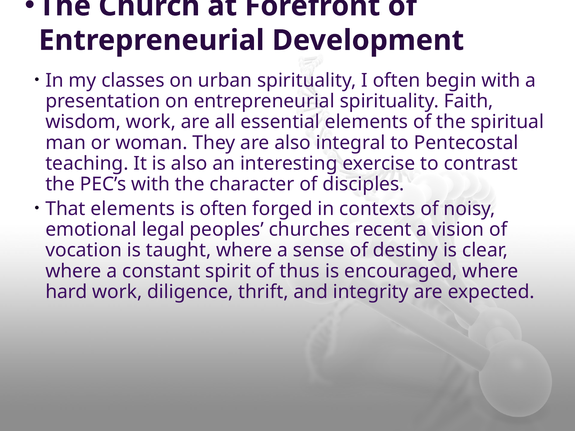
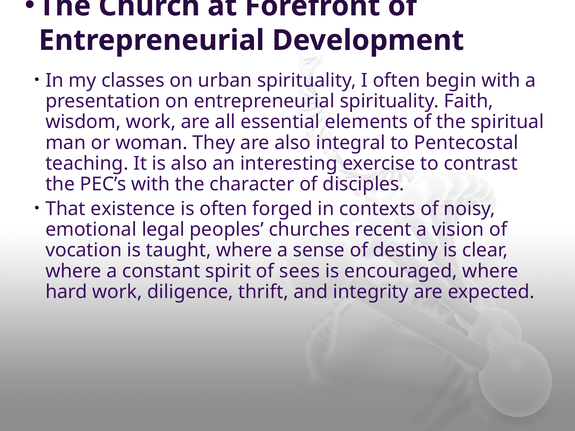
That elements: elements -> existence (133, 209)
thus: thus -> sees (300, 271)
